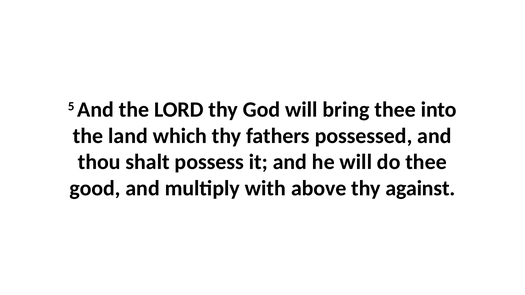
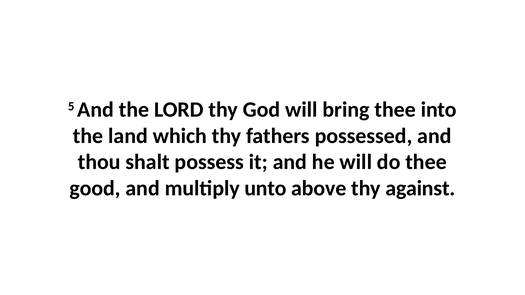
with: with -> unto (266, 189)
